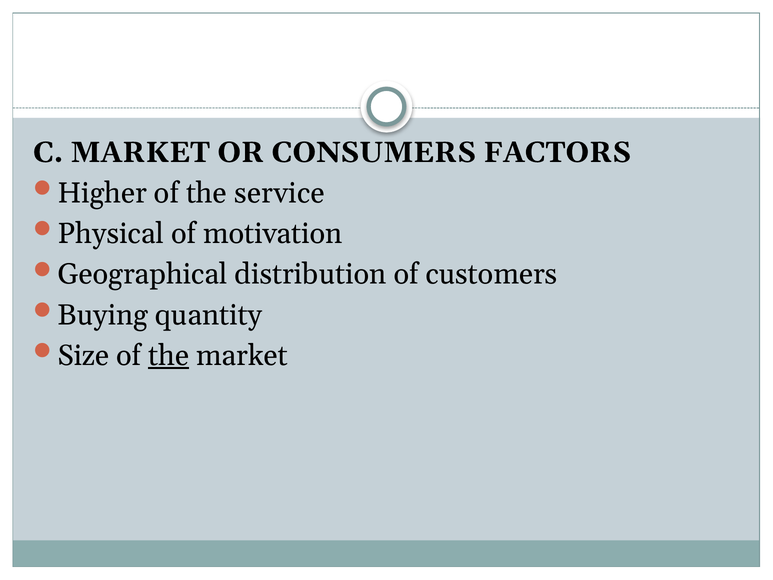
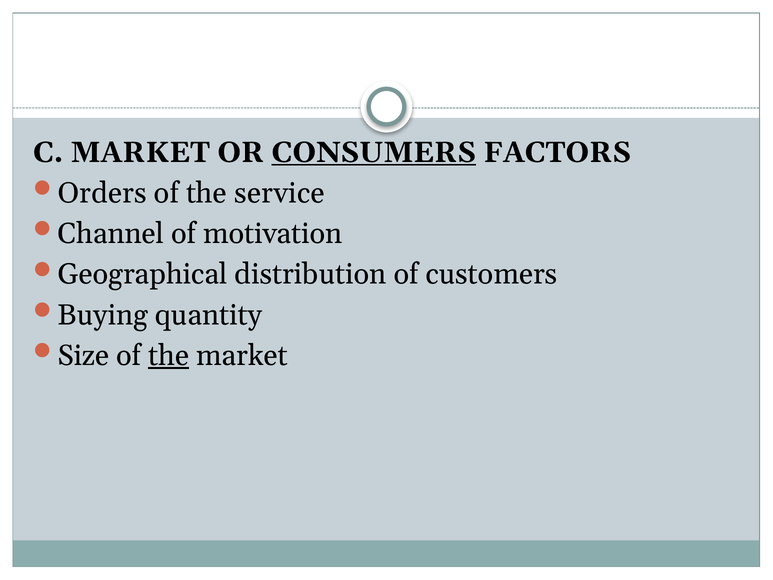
CONSUMERS underline: none -> present (374, 152)
Higher: Higher -> Orders (102, 193)
Physical: Physical -> Channel (111, 234)
